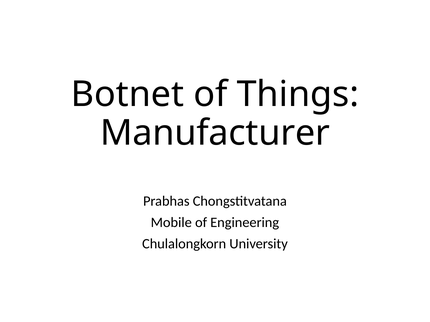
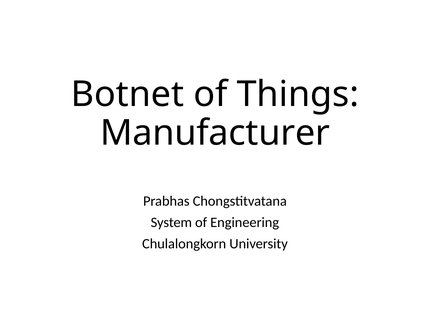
Mobile: Mobile -> System (171, 223)
